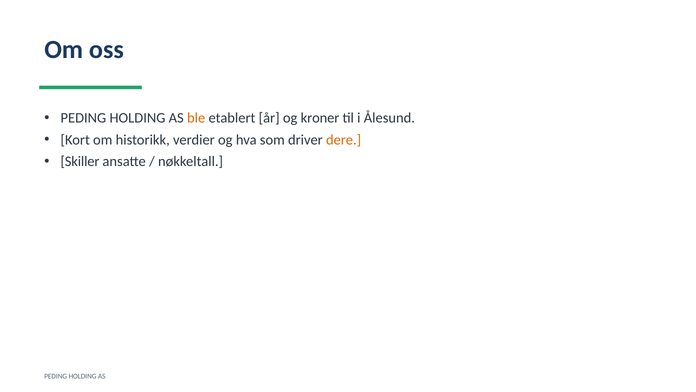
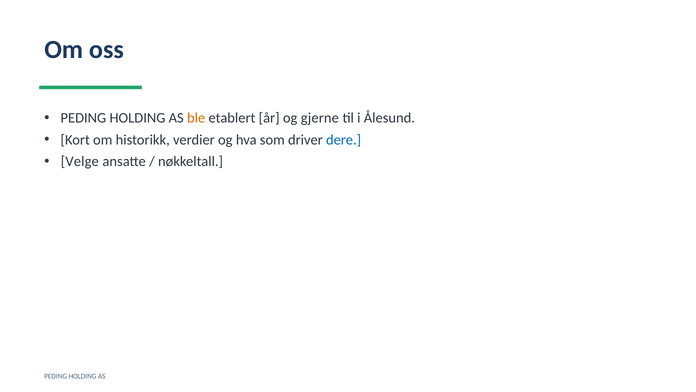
kroner: kroner -> gjerne (320, 118)
dere colour: orange -> blue (344, 140)
Skiller: Skiller -> Velge (80, 161)
